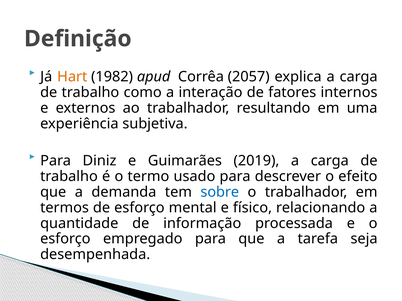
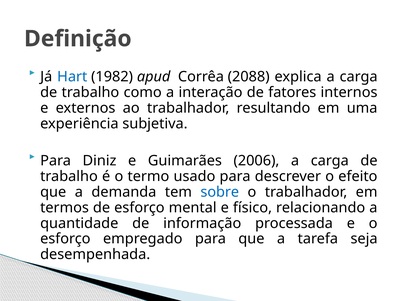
Hart colour: orange -> blue (72, 77)
2057: 2057 -> 2088 (249, 77)
2019: 2019 -> 2006 (256, 161)
